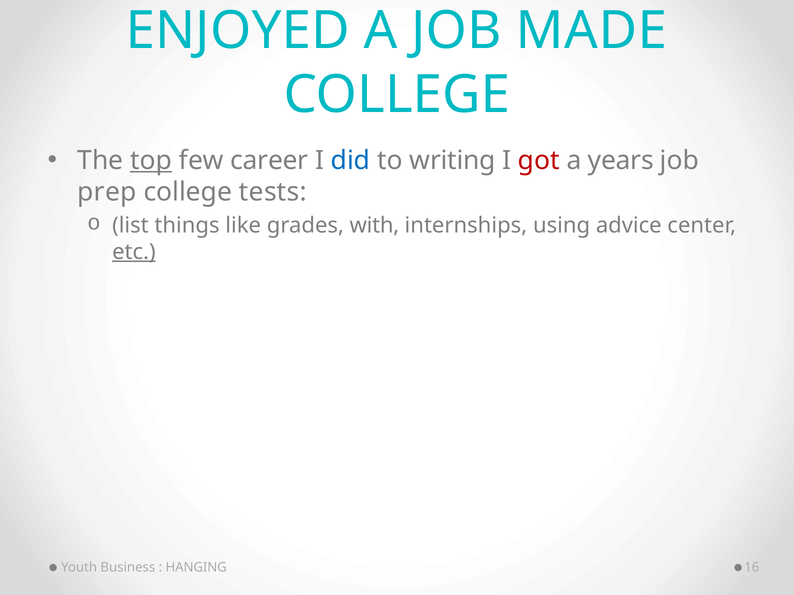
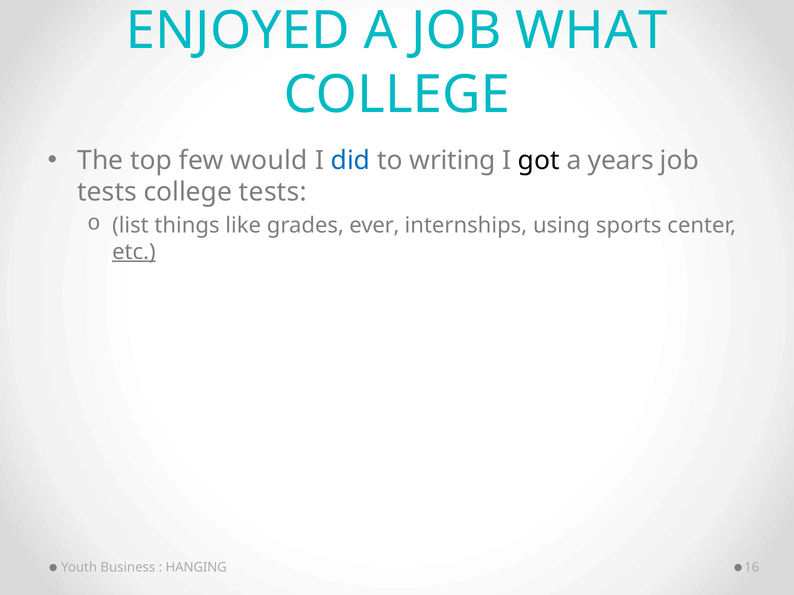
MADE: MADE -> WHAT (592, 31)
top underline: present -> none (151, 161)
career: career -> would (269, 161)
got colour: red -> black (539, 161)
prep: prep -> tests (107, 192)
with: with -> ever (374, 226)
advice: advice -> sports (629, 226)
